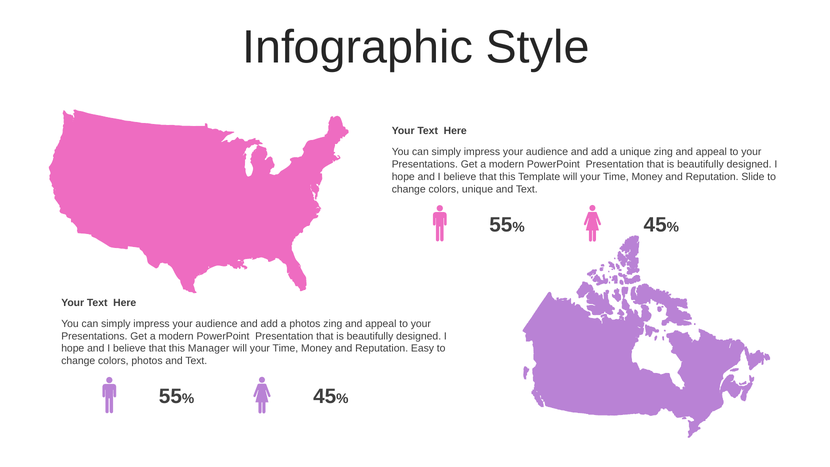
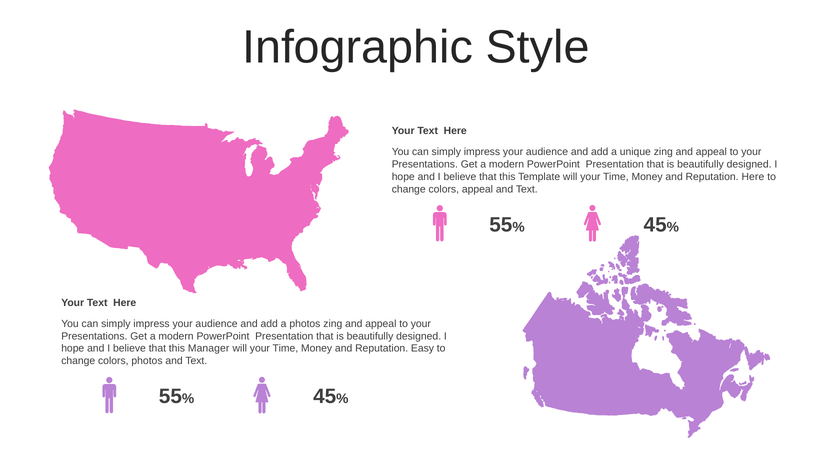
Reputation Slide: Slide -> Here (753, 177)
colors unique: unique -> appeal (477, 189)
